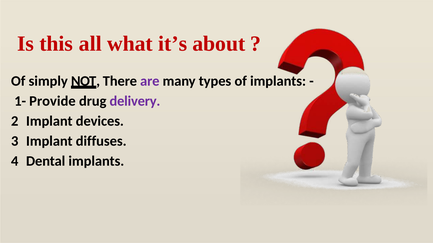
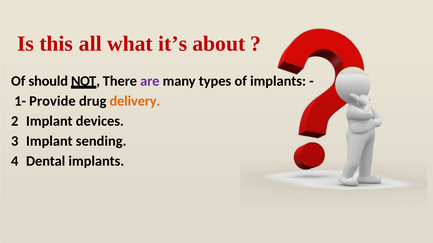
simply: simply -> should (48, 81)
delivery colour: purple -> orange (135, 101)
diffuses: diffuses -> sending (101, 141)
